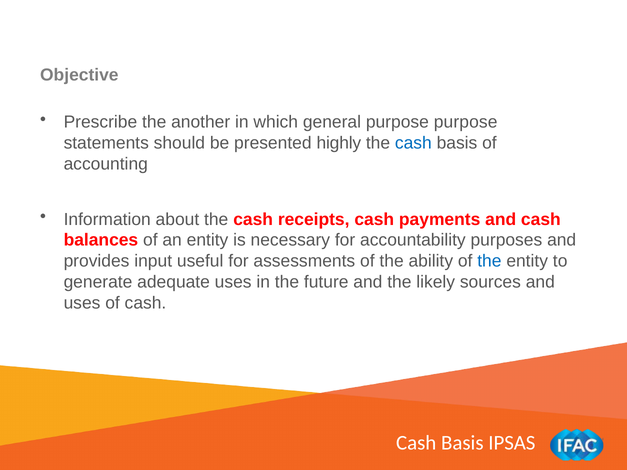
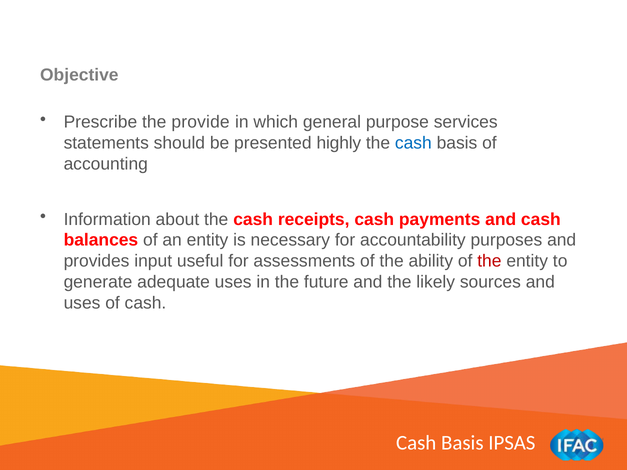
another: another -> provide (201, 122)
purpose purpose: purpose -> services (466, 122)
the colour: blue -> red (489, 261)
